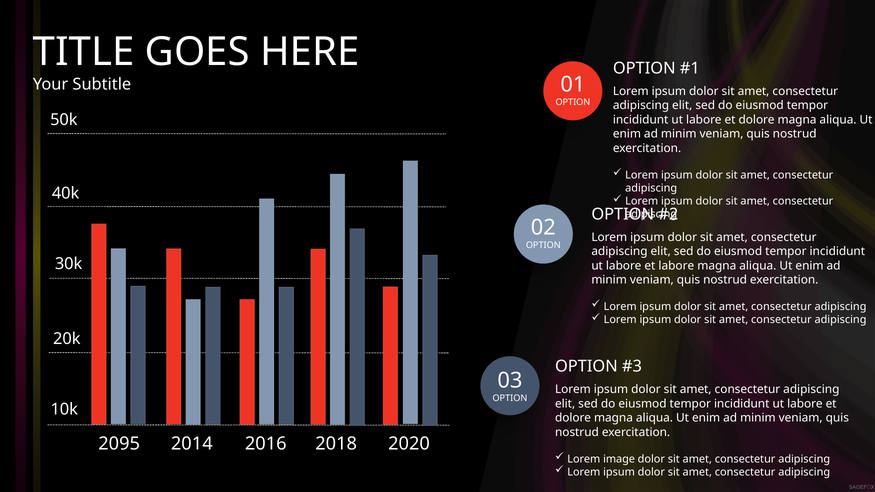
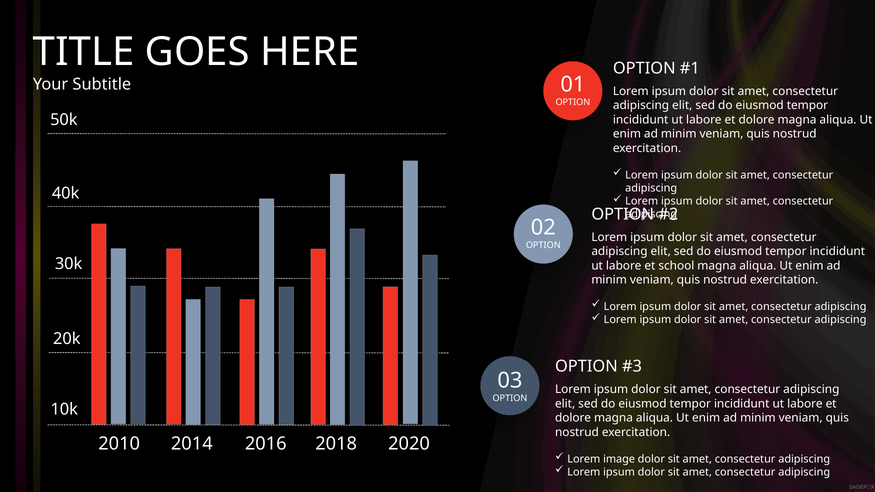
et labore: labore -> school (676, 266)
2095: 2095 -> 2010 (119, 444)
